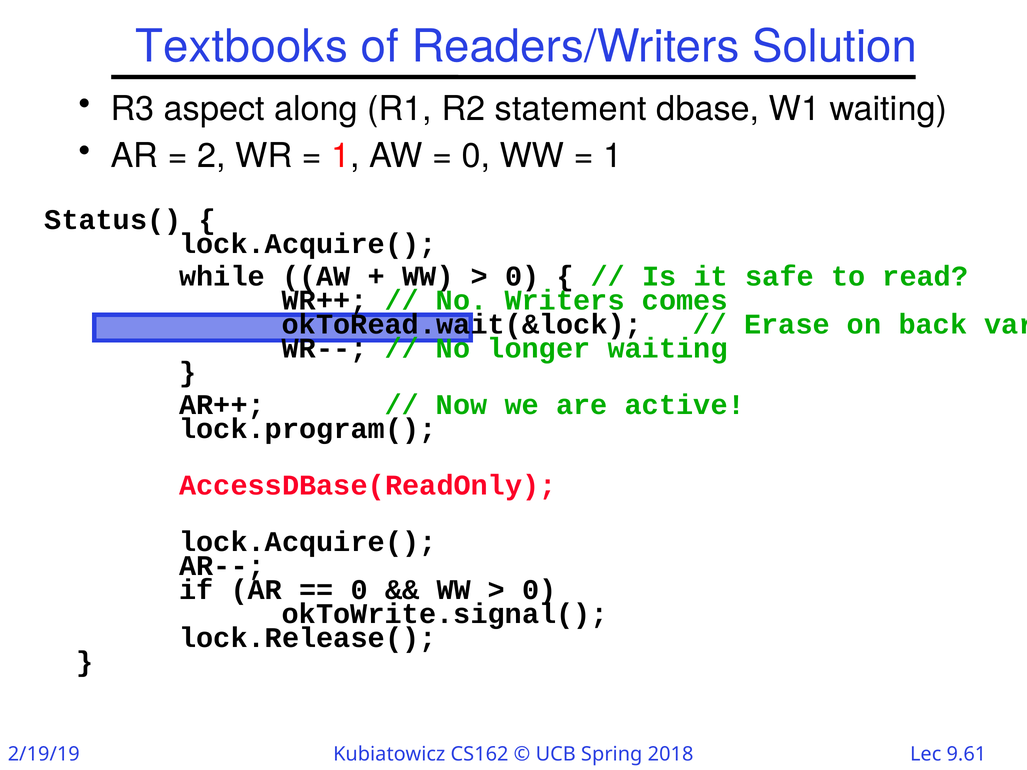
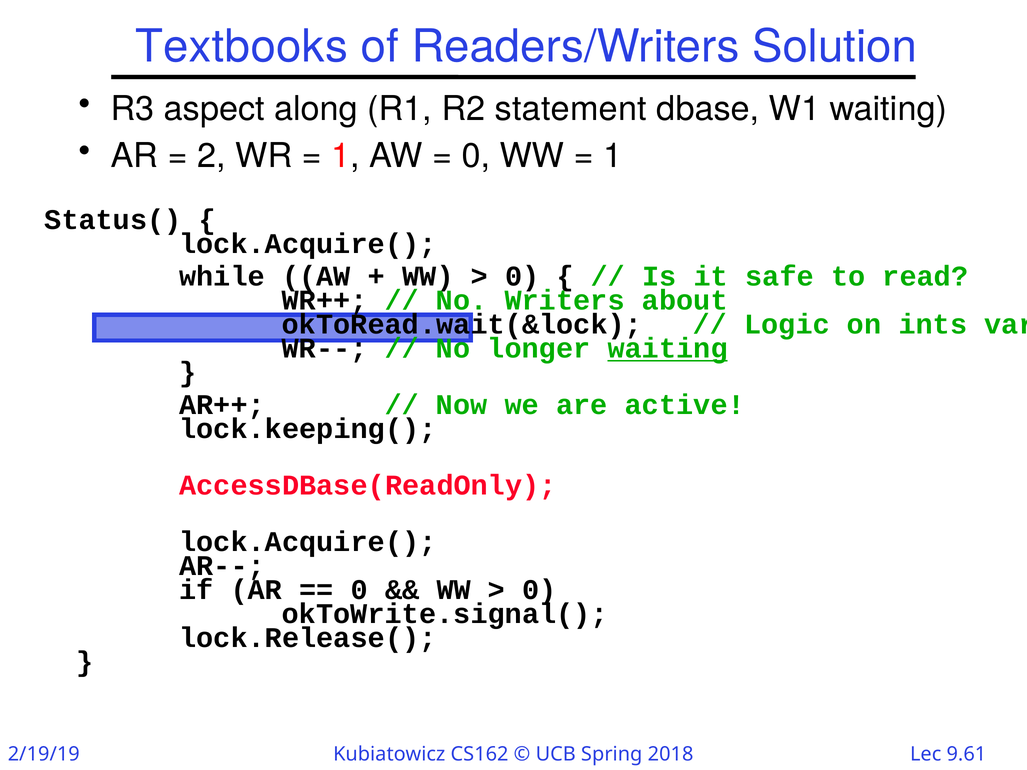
comes: comes -> about (685, 301)
Erase: Erase -> Logic (787, 325)
back: back -> ints (933, 325)
waiting underline: none -> present (668, 349)
lock.program(: lock.program( -> lock.keeping( (308, 429)
